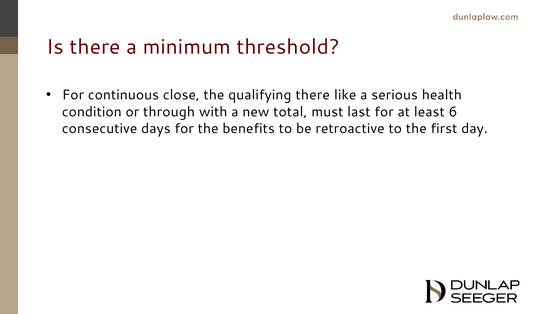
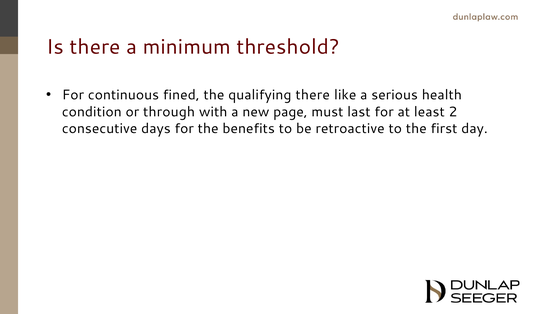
close: close -> fined (181, 95)
total: total -> page (290, 112)
6: 6 -> 2 (453, 112)
